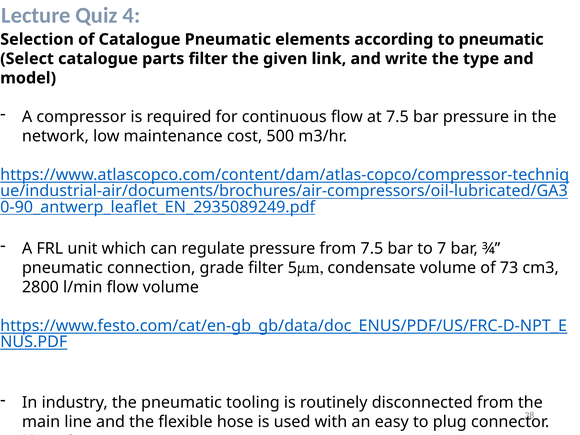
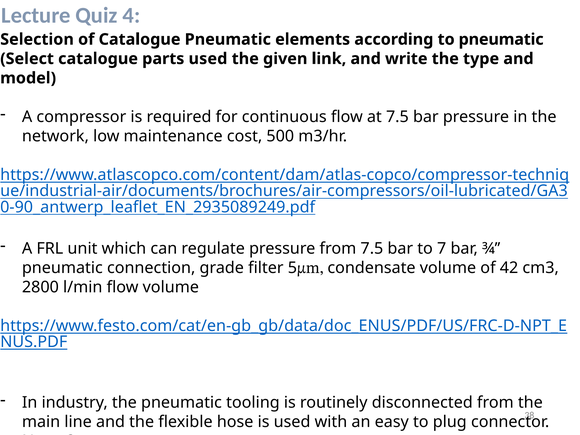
parts filter: filter -> used (208, 59)
73: 73 -> 42 (509, 268)
